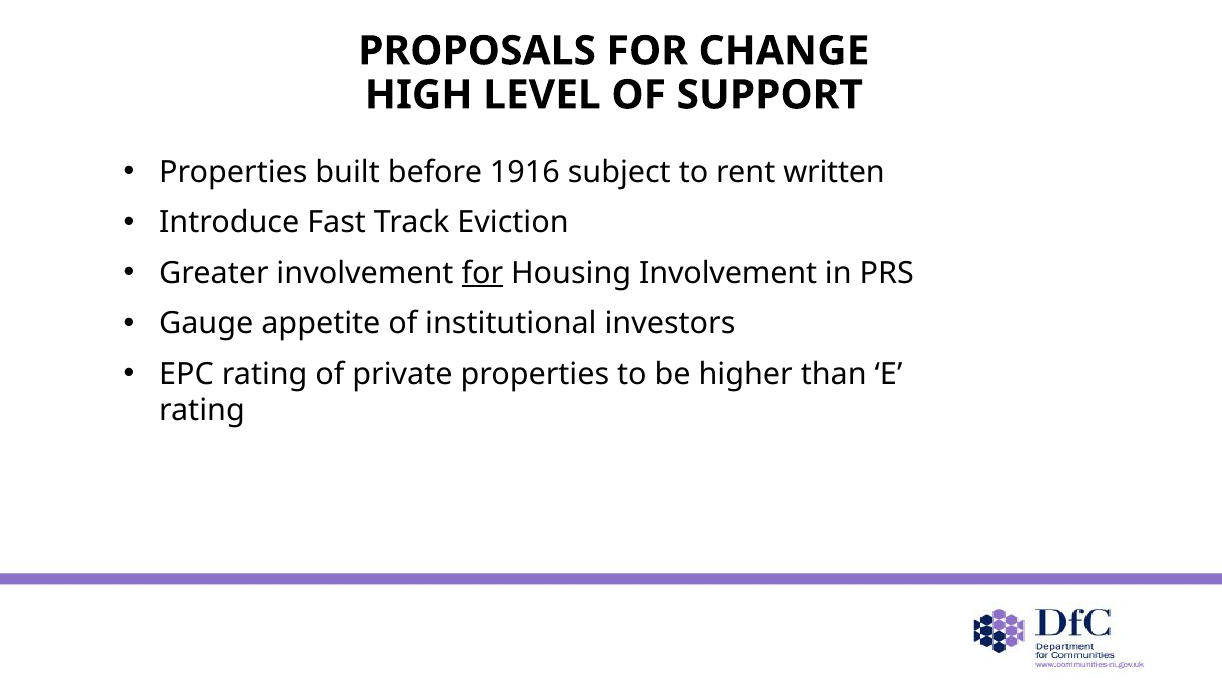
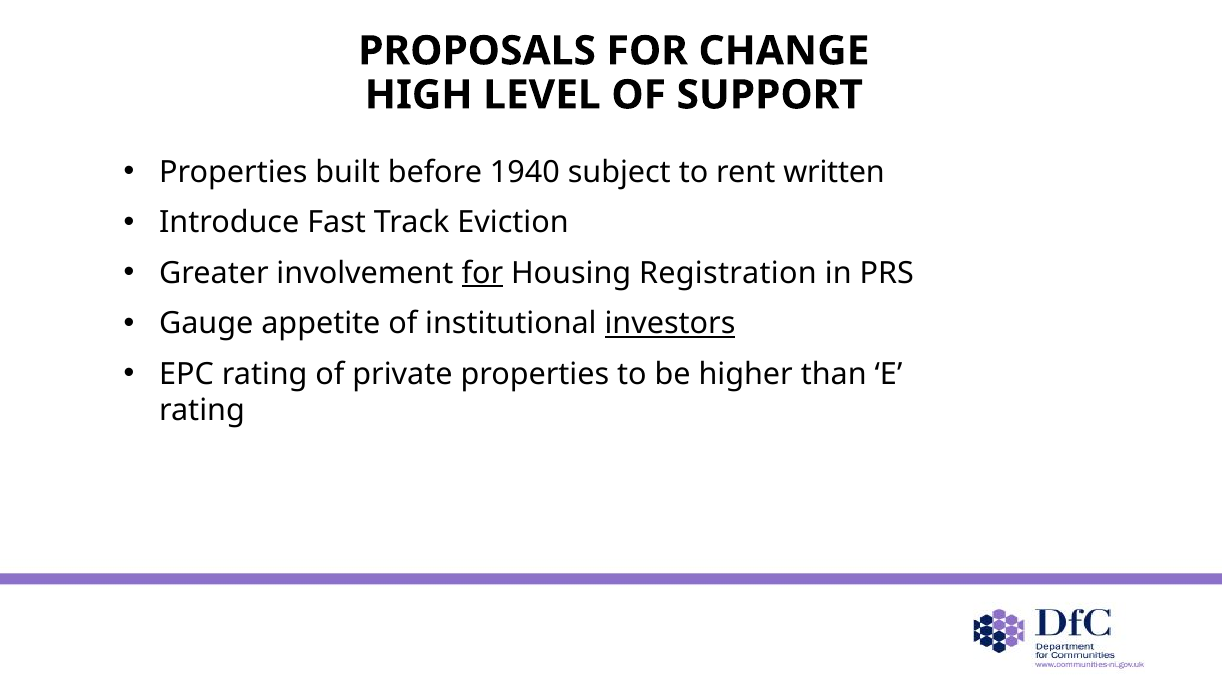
1916: 1916 -> 1940 (525, 172)
Housing Involvement: Involvement -> Registration (728, 273)
investors underline: none -> present (670, 323)
